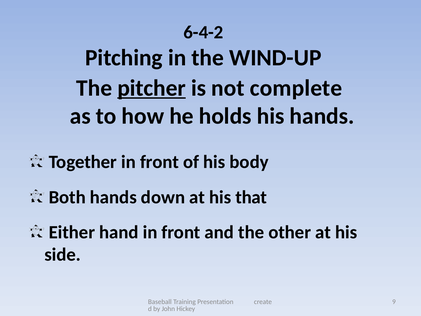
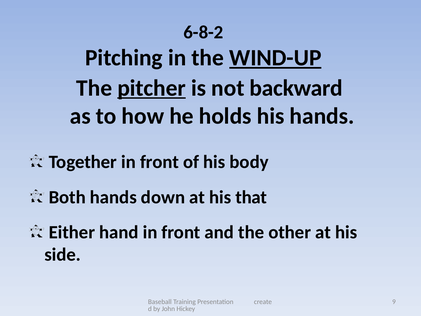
6-4-2: 6-4-2 -> 6-8-2 (203, 32)
WIND-UP underline: none -> present (275, 58)
complete: complete -> backward (296, 88)
